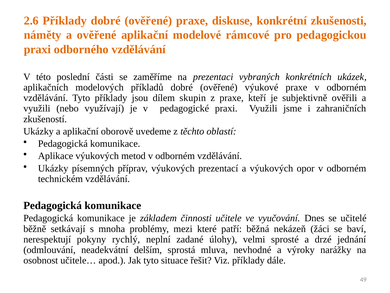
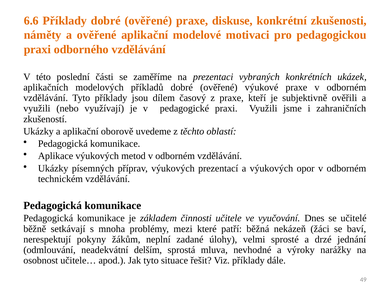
2.6: 2.6 -> 6.6 (31, 21)
rámcové: rámcové -> motivaci (248, 35)
skupin: skupin -> časový (193, 98)
rychlý: rychlý -> žákům (126, 239)
